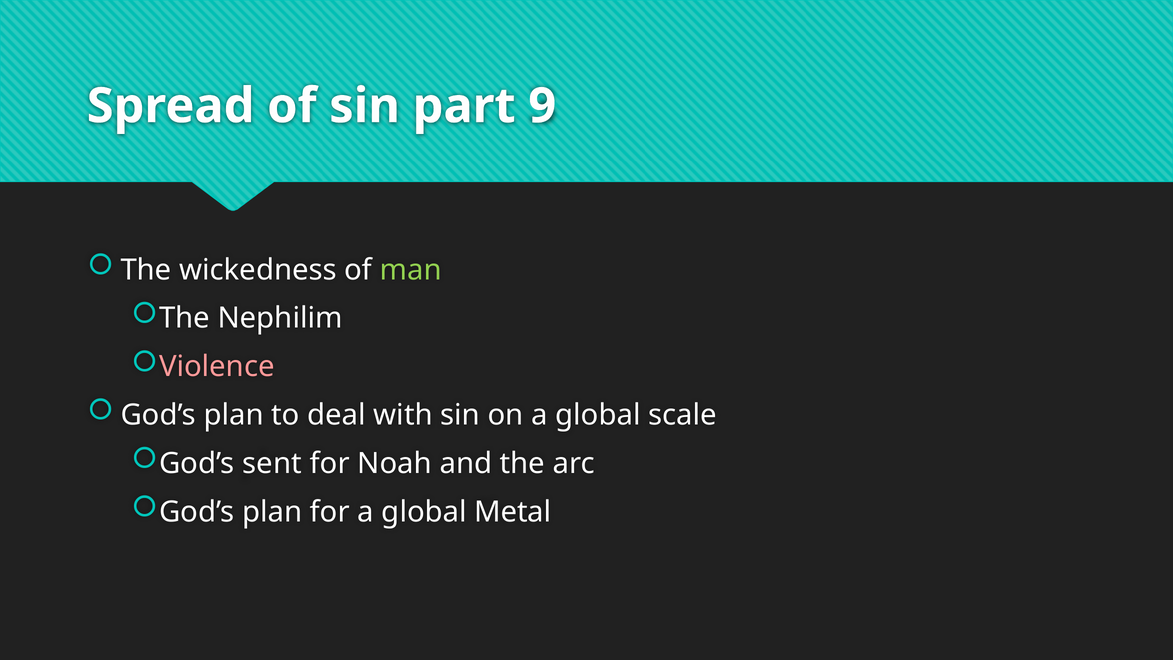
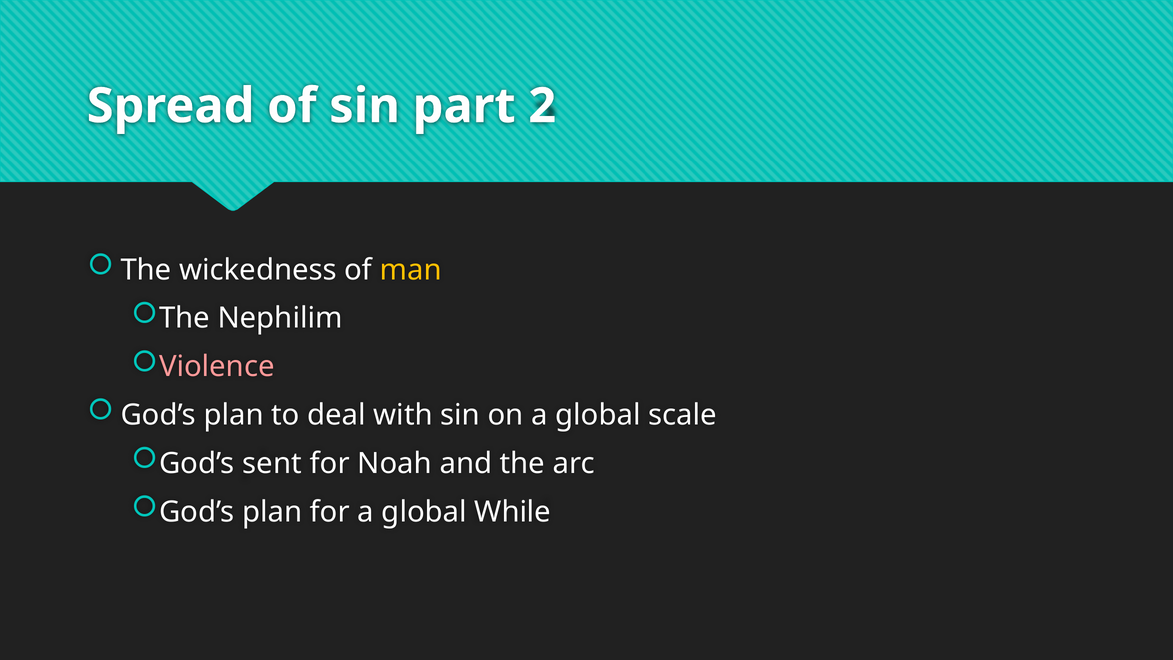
9: 9 -> 2 (542, 106)
man colour: light green -> yellow (411, 270)
Metal: Metal -> While (513, 512)
